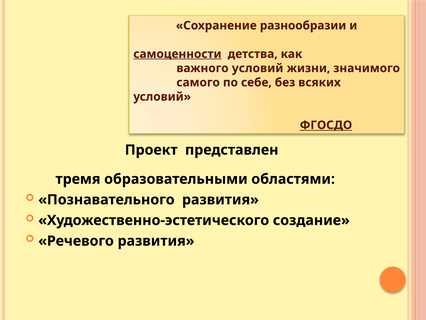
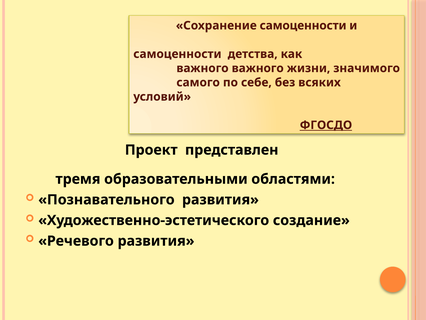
Сохранение разнообразии: разнообразии -> самоценности (303, 26)
самоценности underline: present -> none (177, 54)
важного условий: условий -> важного (258, 68)
